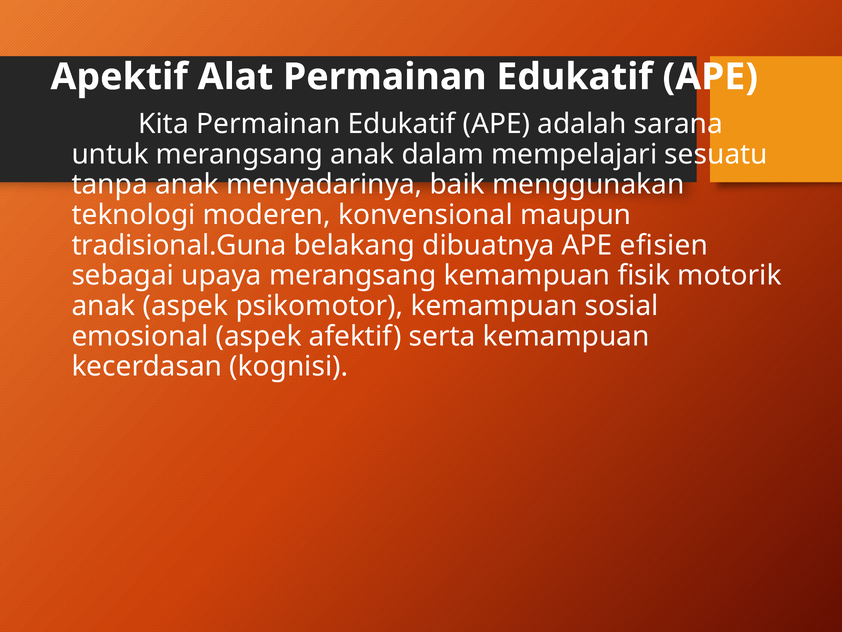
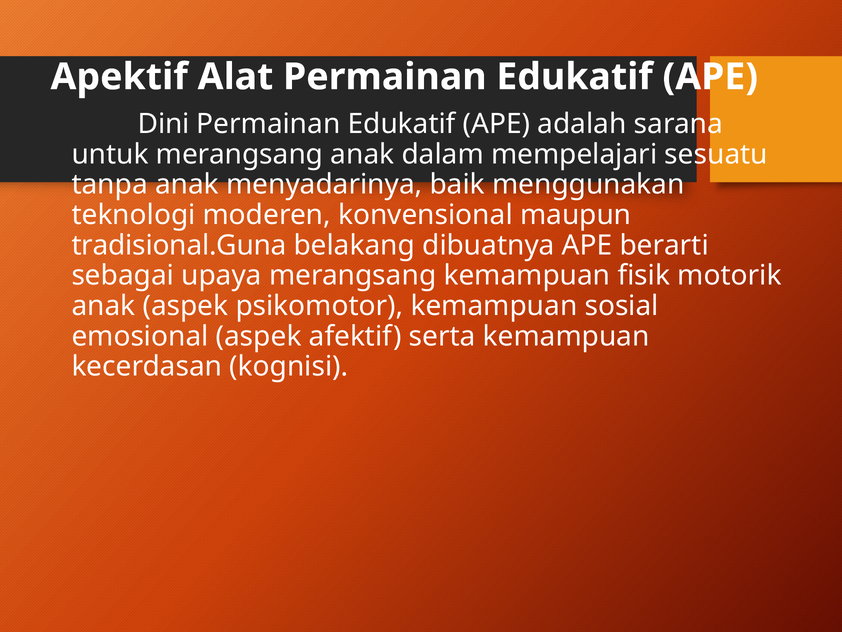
Kita: Kita -> Dini (164, 124)
efisien: efisien -> berarti (664, 245)
